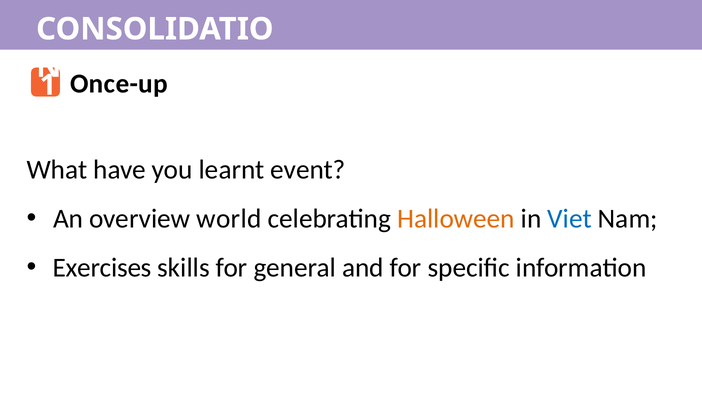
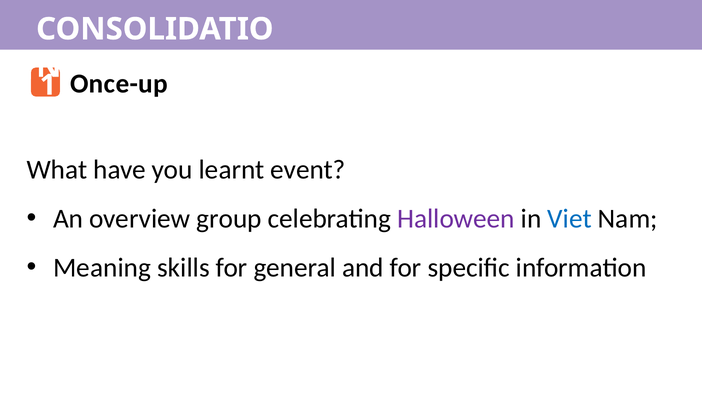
world: world -> group (229, 219)
Halloween colour: orange -> purple (456, 219)
Exercises: Exercises -> Meaning (102, 268)
